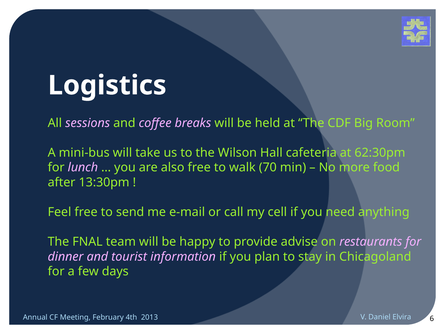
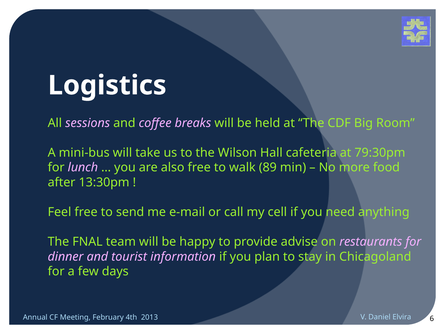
62:30pm: 62:30pm -> 79:30pm (380, 153)
70: 70 -> 89 (268, 167)
